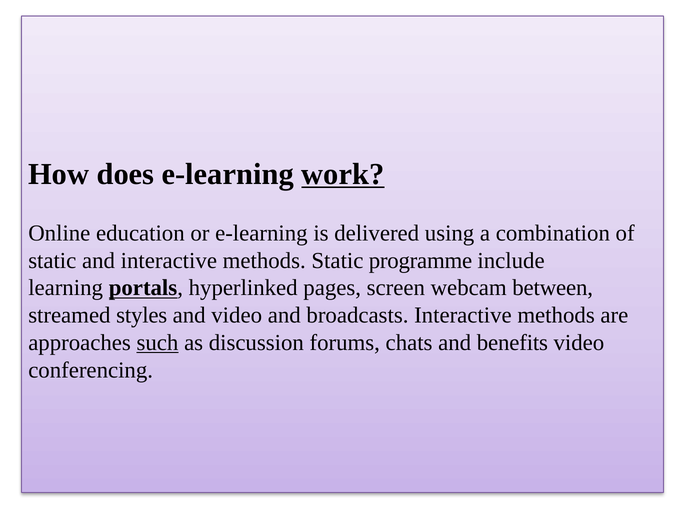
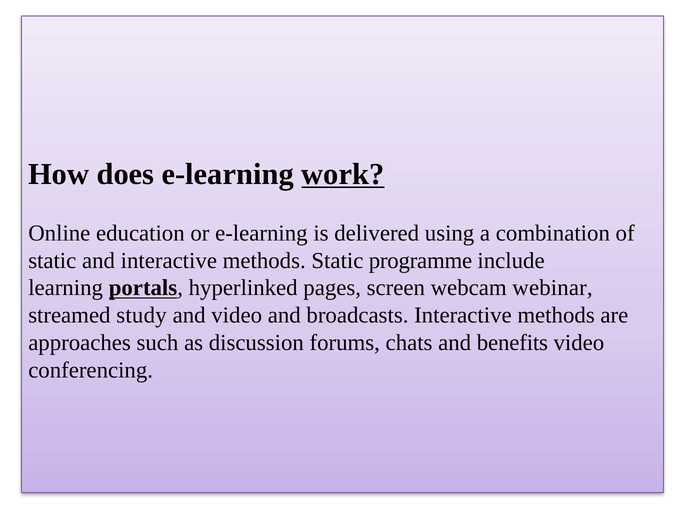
between: between -> webinar (553, 288)
styles: styles -> study (142, 315)
such underline: present -> none (157, 343)
